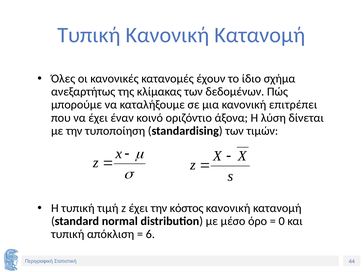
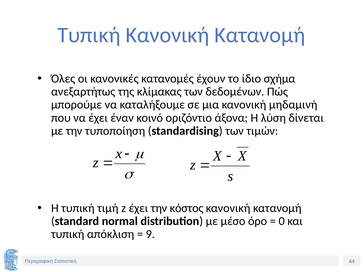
επιτρέπει: επιτρέπει -> μηδαμινή (293, 105)
6: 6 -> 9 (150, 234)
